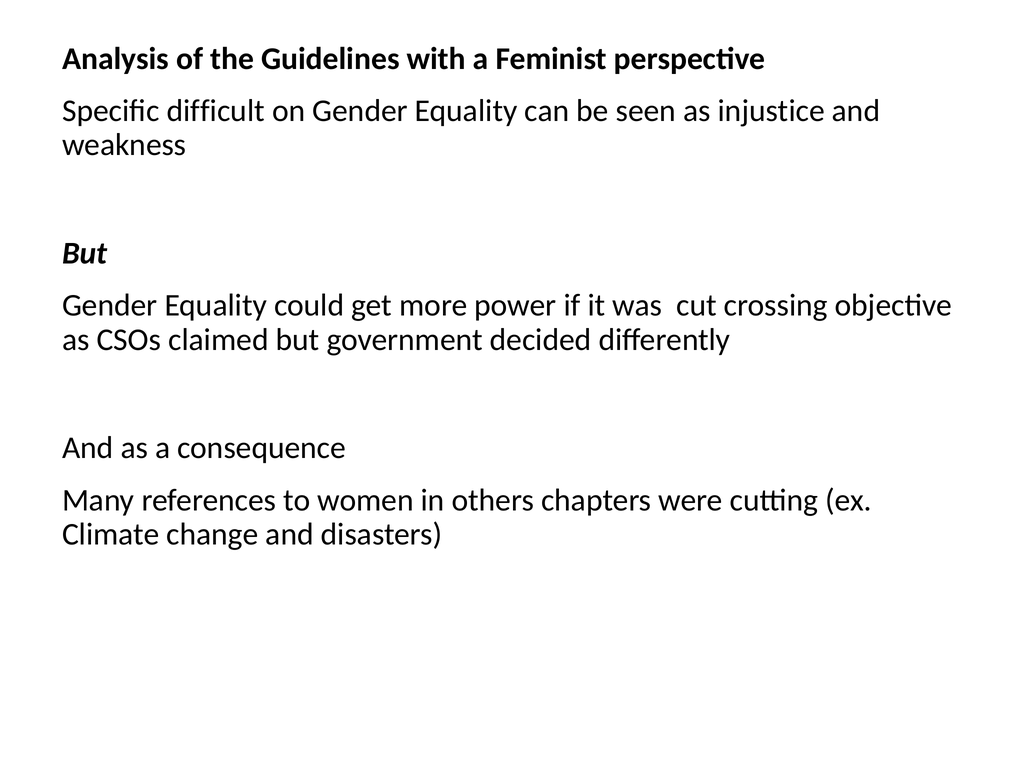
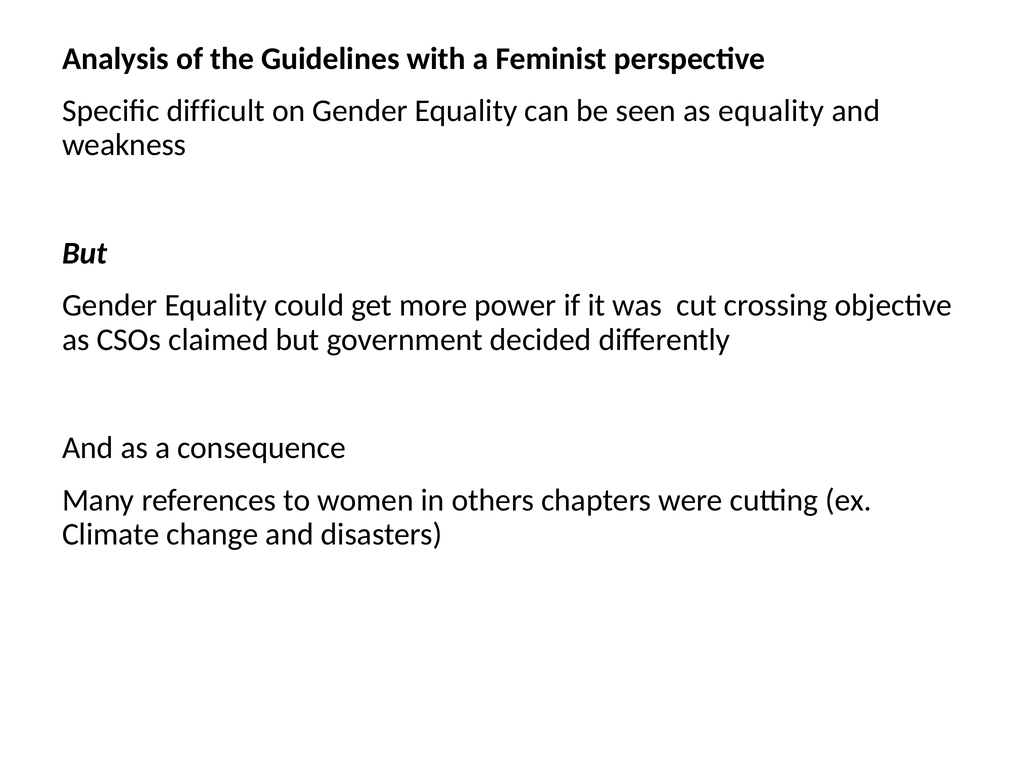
as injustice: injustice -> equality (771, 111)
